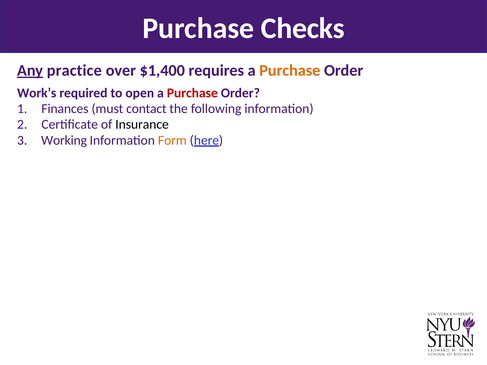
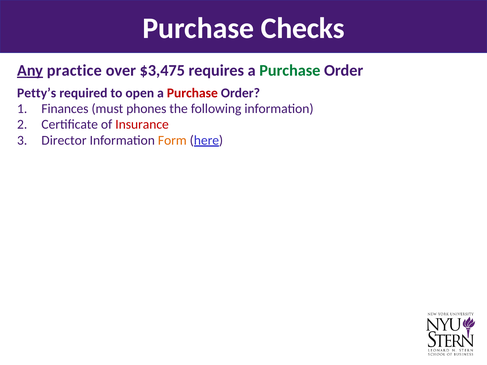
$1,400: $1,400 -> $3,475 (162, 70)
Purchase colour: orange -> green (290, 70)
Work’s: Work’s -> Petty’s (37, 93)
contact: contact -> phones (146, 109)
Insurance colour: black -> red (142, 124)
Working: Working -> Director (64, 140)
